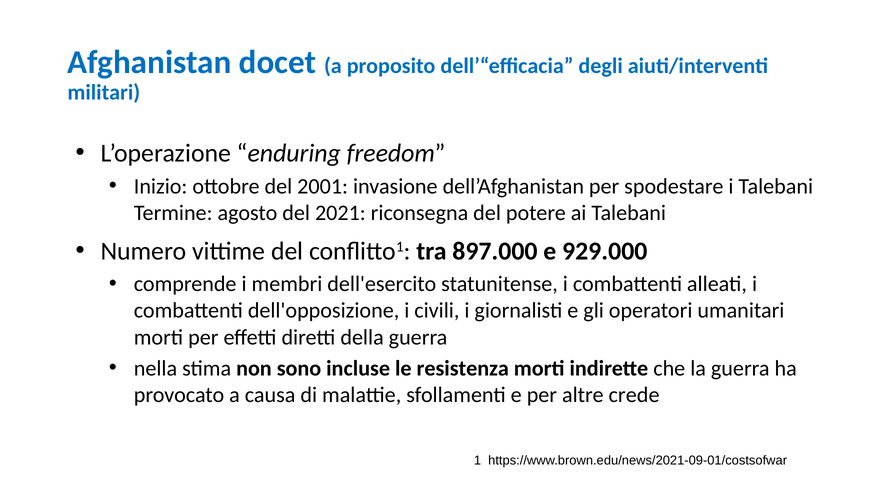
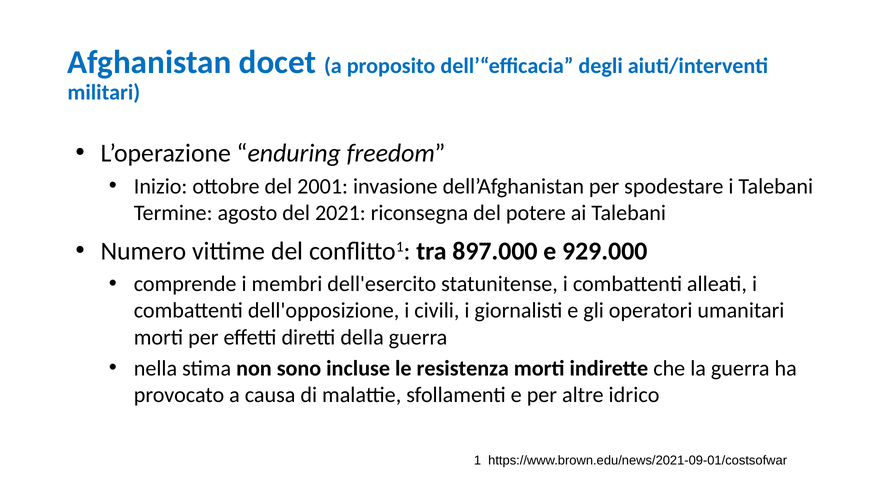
crede: crede -> idrico (634, 395)
